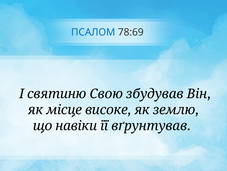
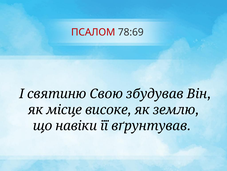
ПСАЛОМ colour: blue -> red (93, 32)
